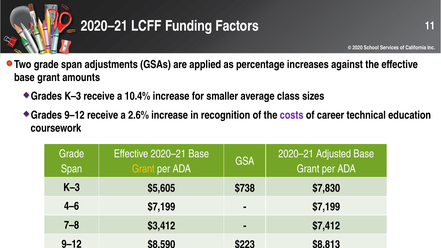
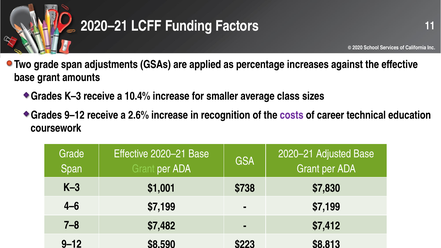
Grant colour: yellow -> light green (143, 169)
$5,605: $5,605 -> $1,001 (161, 188)
$3,412: $3,412 -> $7,482 (161, 226)
